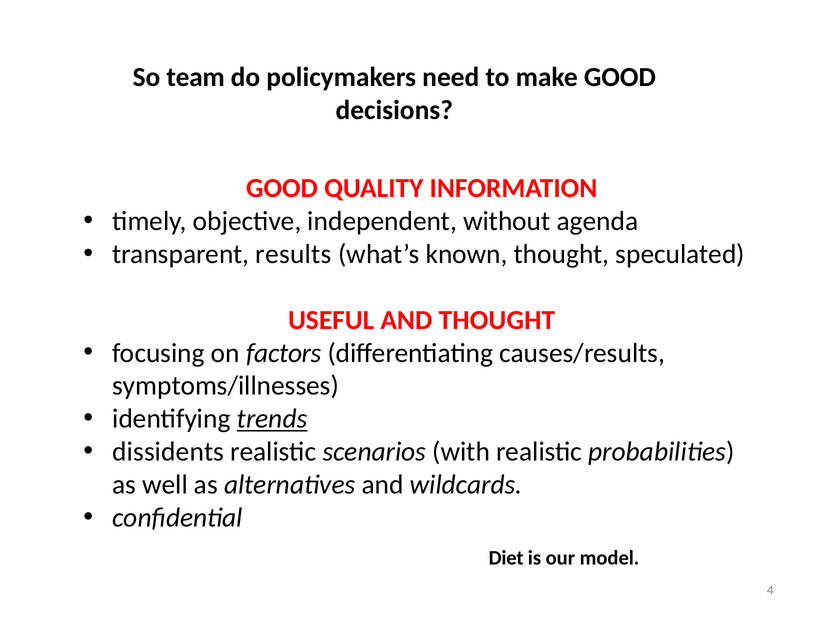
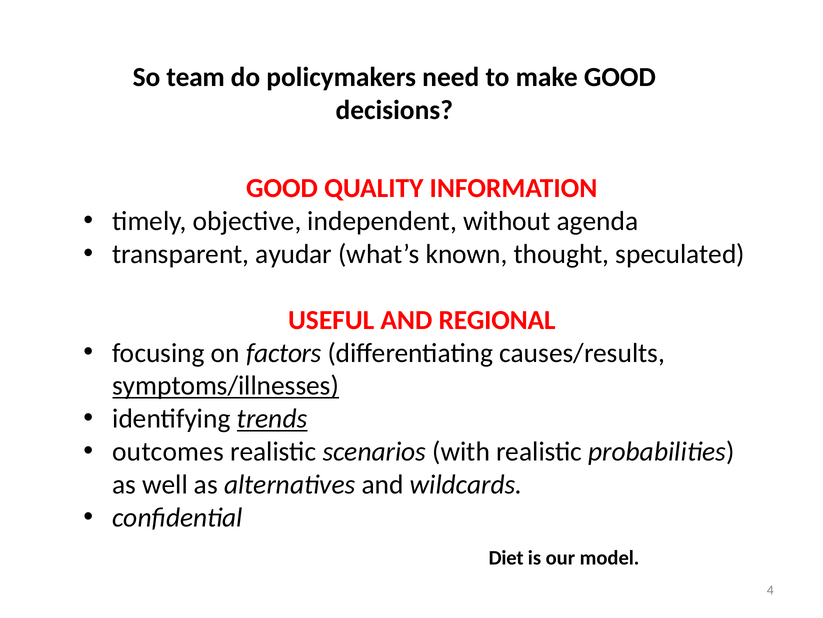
results: results -> ayudar (294, 254)
AND THOUGHT: THOUGHT -> REGIONAL (497, 320)
symptoms/illnesses underline: none -> present (226, 385)
dissidents: dissidents -> outcomes (168, 451)
